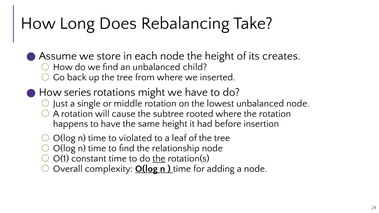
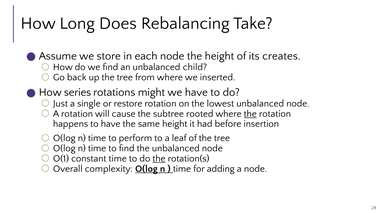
middle: middle -> restore (128, 104)
the underline: none -> present (250, 114)
violated: violated -> perform (135, 138)
the relationship: relationship -> unbalanced (176, 148)
